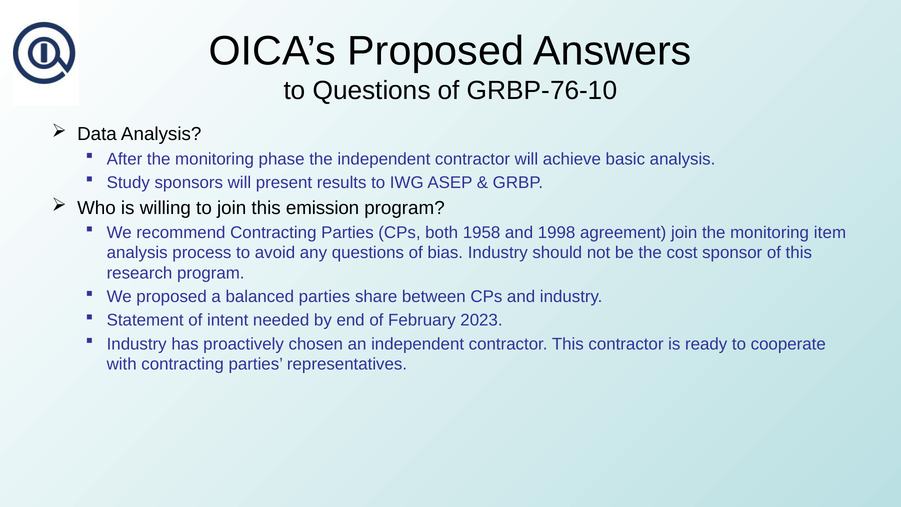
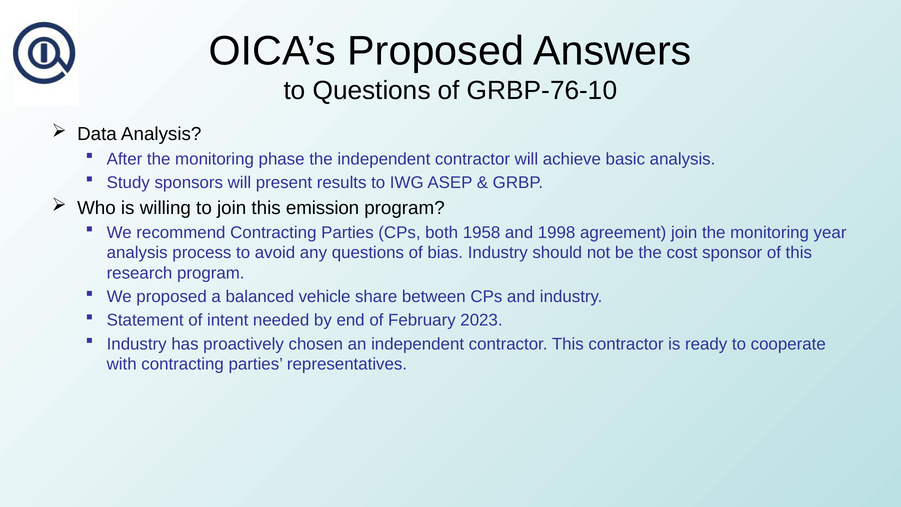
item: item -> year (830, 232)
balanced parties: parties -> vehicle (325, 297)
